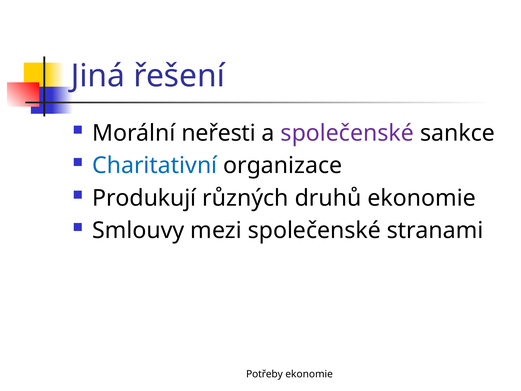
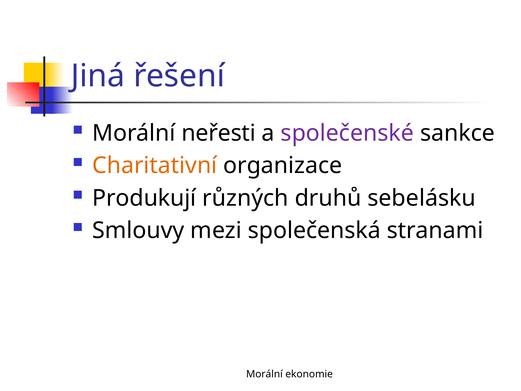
Charitativní colour: blue -> orange (155, 166)
druhů ekonomie: ekonomie -> sebelásku (422, 198)
mezi společenské: společenské -> společenská (314, 230)
Potřeby: Potřeby -> Morální (264, 374)
